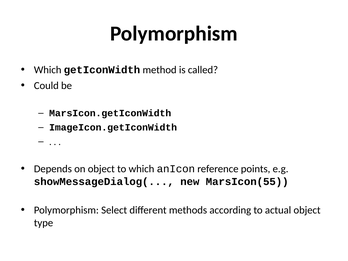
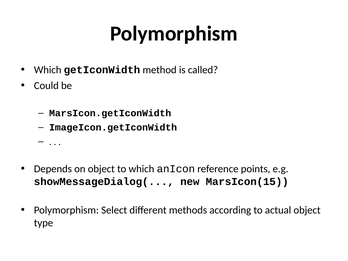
MarsIcon(55: MarsIcon(55 -> MarsIcon(15 (247, 182)
